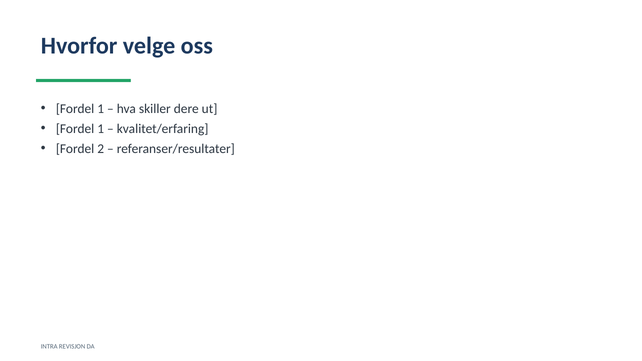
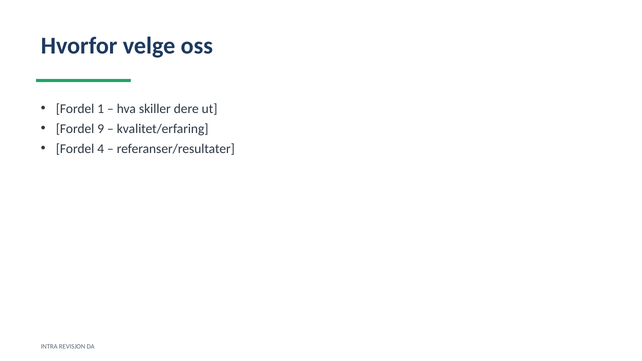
1: 1 -> 9 (101, 129)
2: 2 -> 4 (101, 149)
